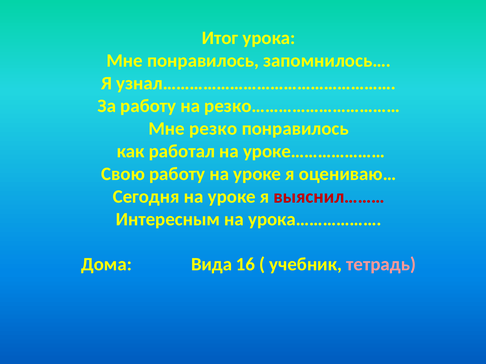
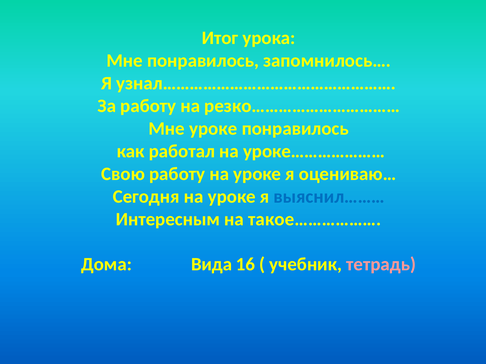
Мне резко: резко -> уроке (213, 129)
выяснил……… colour: red -> blue (329, 197)
урока………………: урока……………… -> такое……………… (315, 219)
